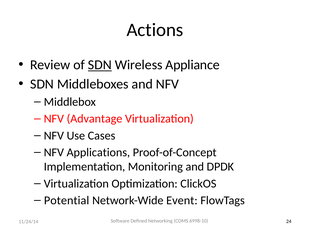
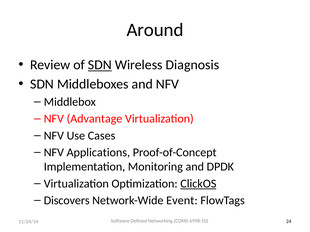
Actions: Actions -> Around (155, 30)
Appliance: Appliance -> Diagnosis (192, 65)
ClickOS underline: none -> present (198, 184)
Potential: Potential -> Discovers (67, 201)
